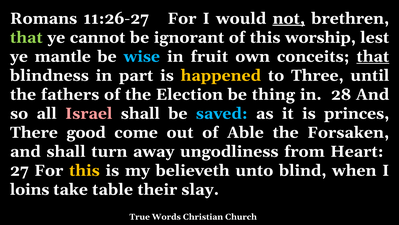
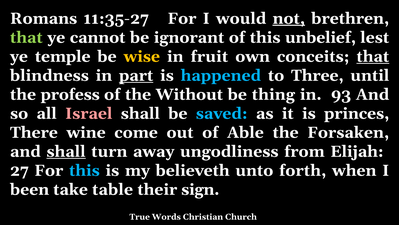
11:26-27: 11:26-27 -> 11:35-27 (116, 18)
worship: worship -> unbelief (320, 37)
mantle: mantle -> temple (63, 56)
wise colour: light blue -> yellow (142, 56)
part underline: none -> present (136, 75)
happened colour: yellow -> light blue (221, 75)
fathers: fathers -> profess (70, 94)
Election: Election -> Without (189, 94)
28: 28 -> 93 (341, 94)
good: good -> wine (86, 132)
shall underline: none -> present (66, 151)
Heart: Heart -> Elijah (357, 151)
this colour: yellow -> light blue (84, 170)
blind: blind -> forth (303, 170)
loins: loins -> been (30, 189)
slay: slay -> sign (200, 189)
